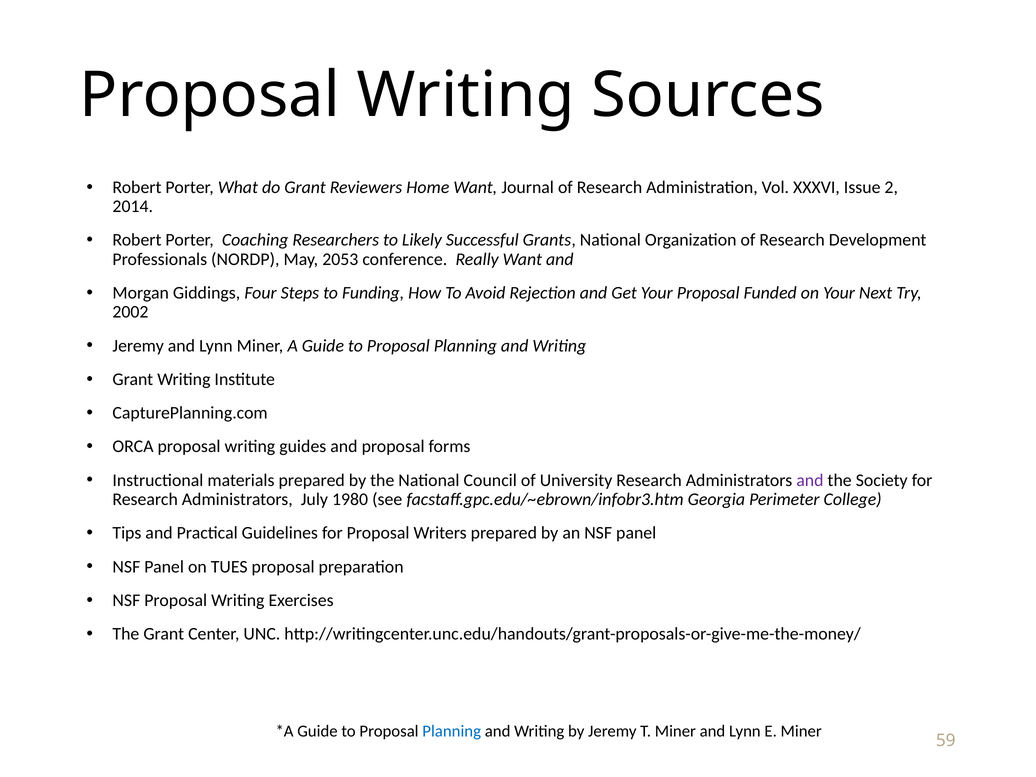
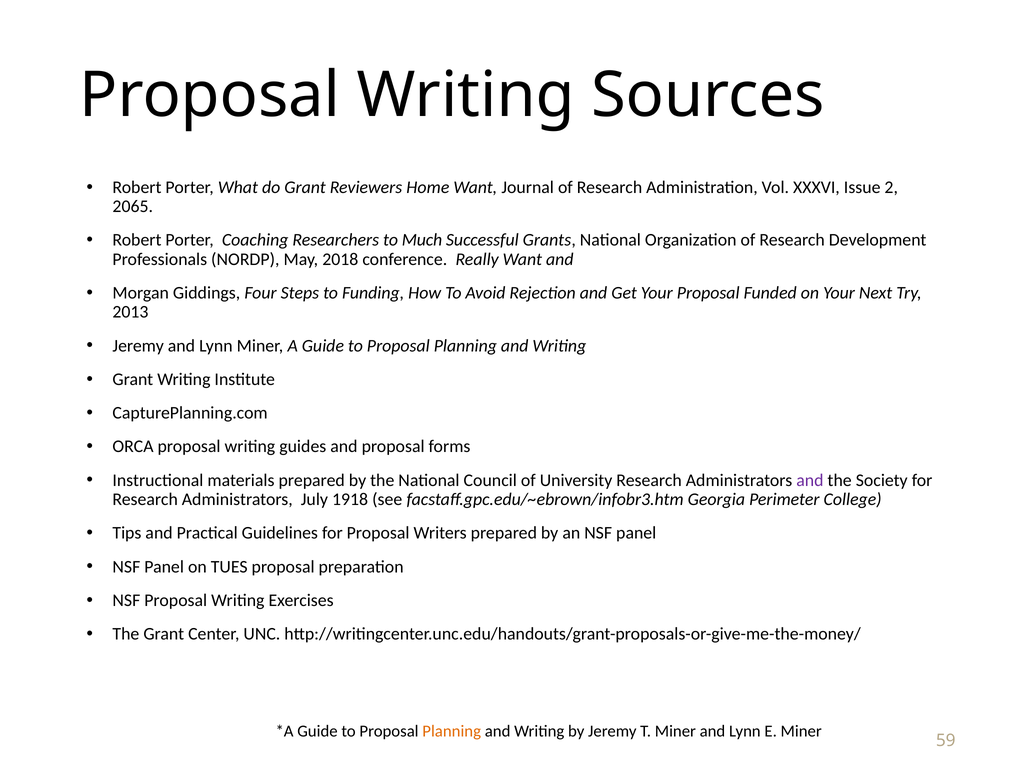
2014: 2014 -> 2065 (133, 206)
Likely: Likely -> Much (422, 240)
2053: 2053 -> 2018 (340, 259)
2002: 2002 -> 2013 (130, 312)
1980: 1980 -> 1918 (350, 499)
Planning colour: blue -> orange (452, 731)
